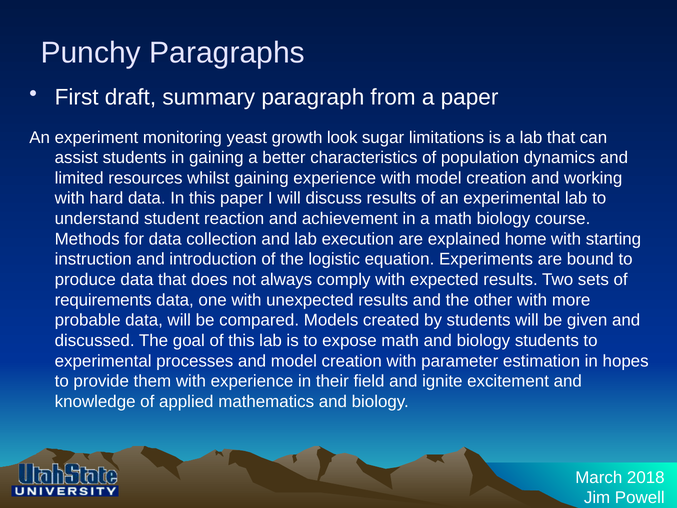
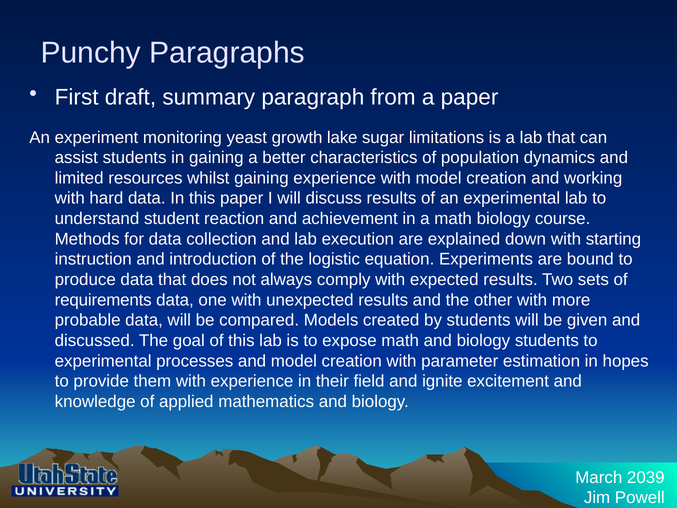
look: look -> lake (342, 137)
home: home -> down (526, 239)
2018: 2018 -> 2039 (646, 477)
